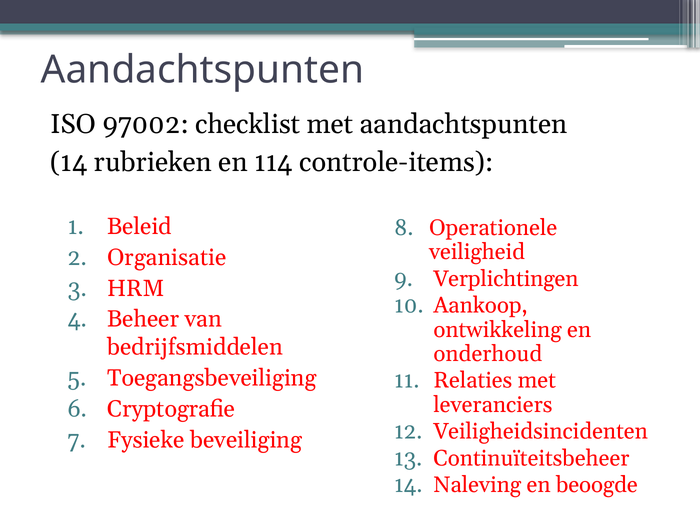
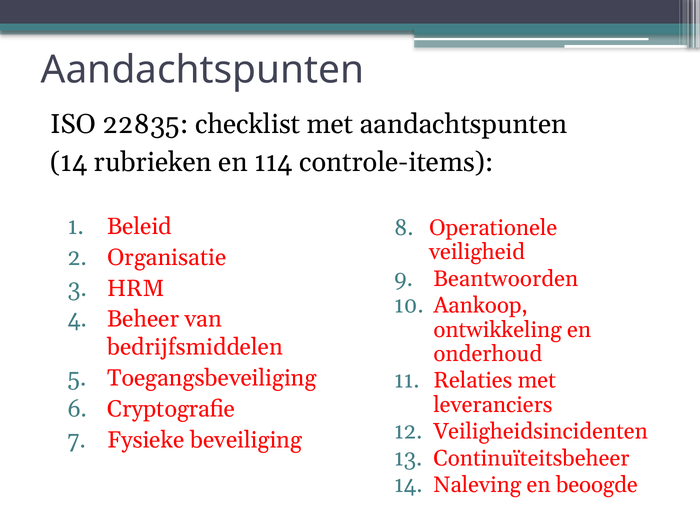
97002: 97002 -> 22835 (146, 124)
Verplichtingen: Verplichtingen -> Beantwoorden (506, 279)
